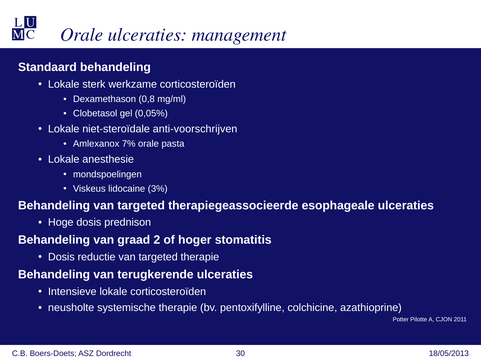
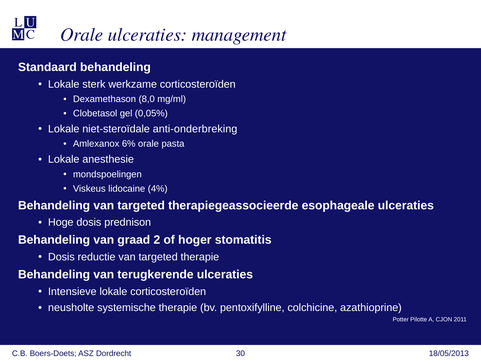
0,8: 0,8 -> 8,0 (147, 99)
anti-voorschrijven: anti-voorschrijven -> anti-onderbreking (195, 129)
7%: 7% -> 6% (129, 144)
3%: 3% -> 4% (158, 188)
